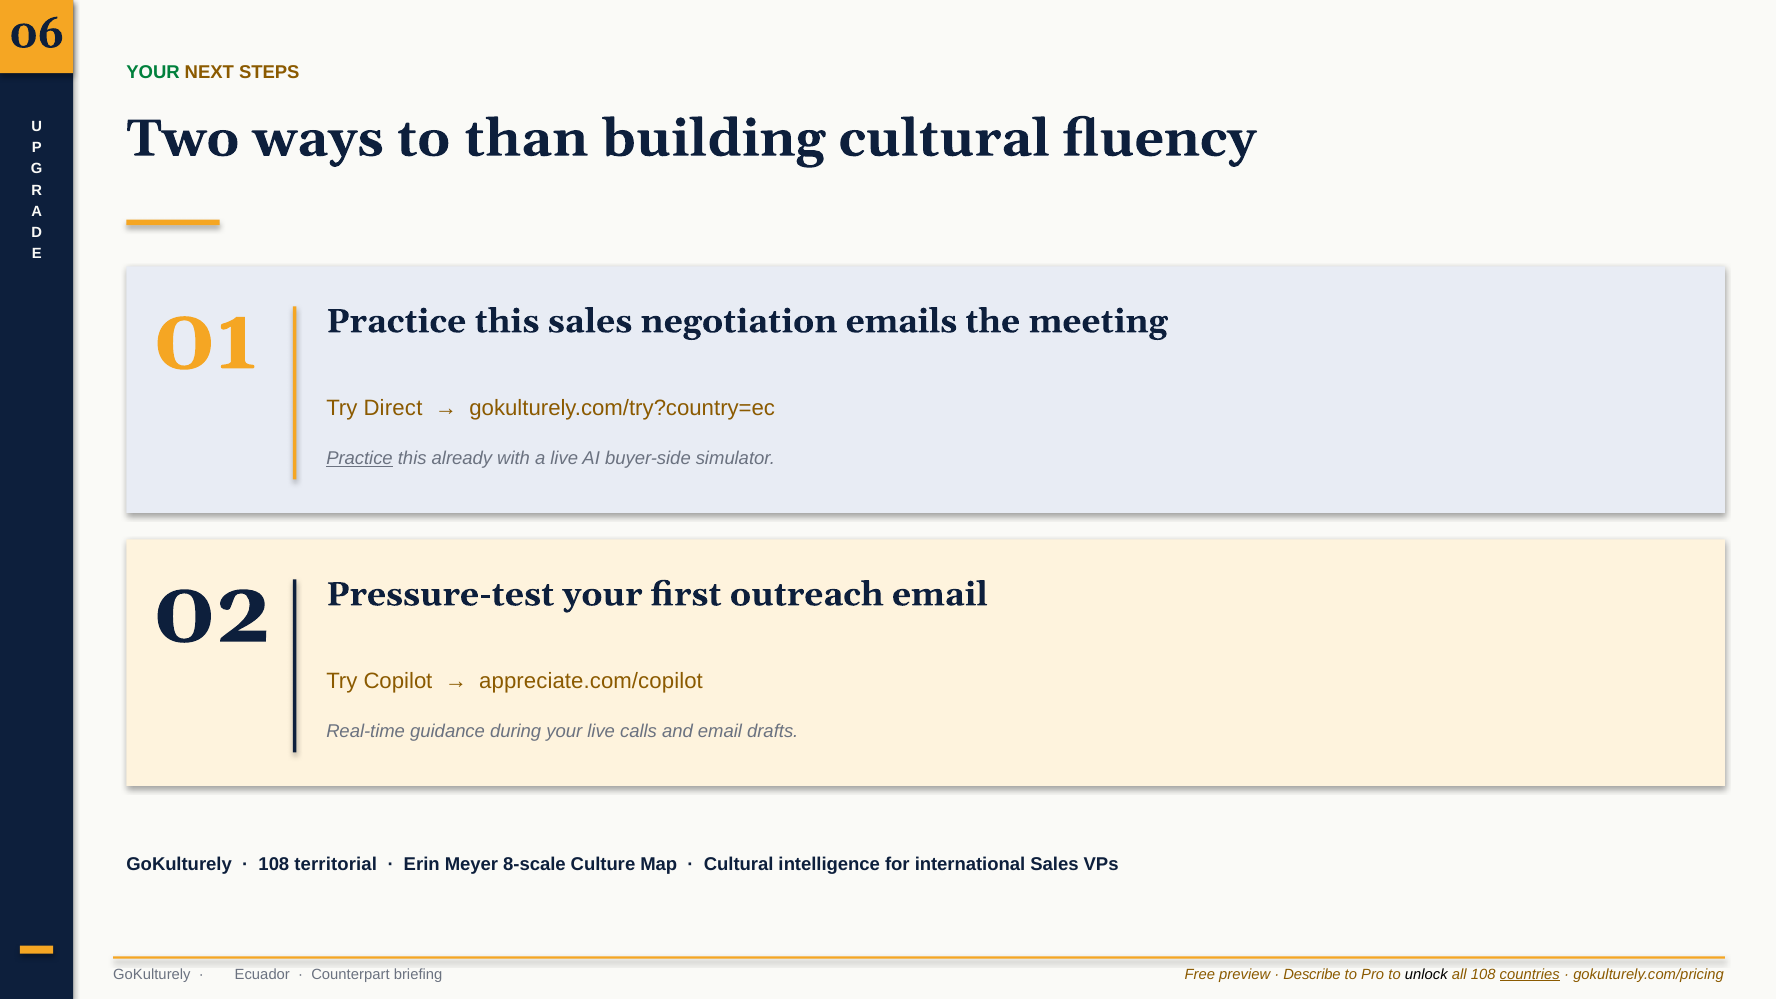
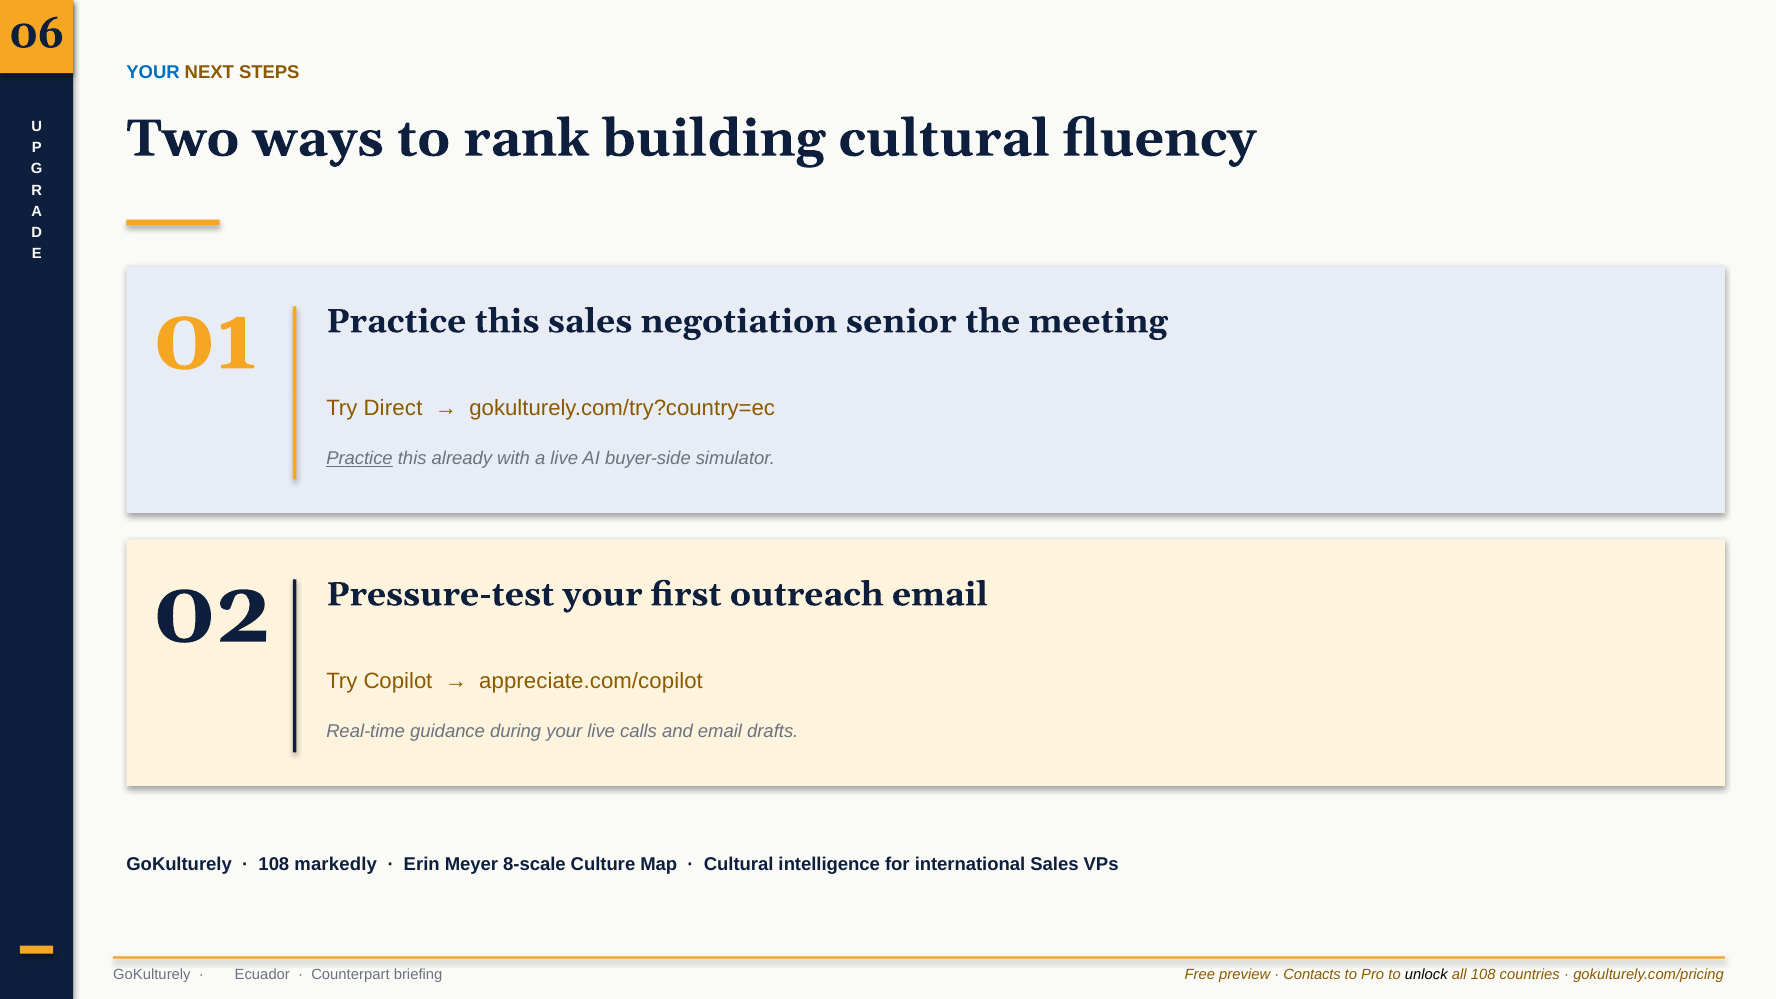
YOUR colour: green -> blue (153, 72)
than: than -> rank (527, 139)
emails: emails -> senior (901, 321)
territorial: territorial -> markedly (336, 865)
Describe: Describe -> Contacts (1312, 974)
countries underline: present -> none (1530, 974)
